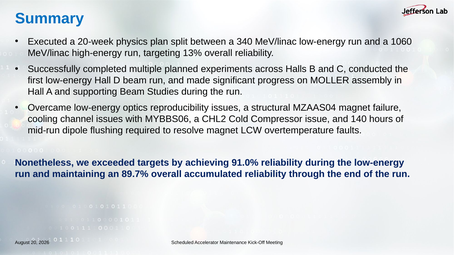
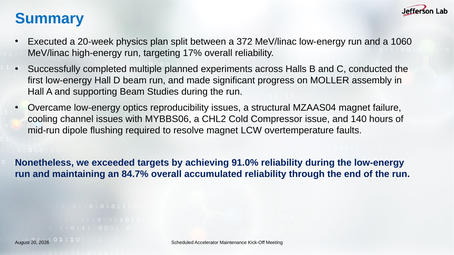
340: 340 -> 372 (244, 42)
13%: 13% -> 17% (192, 53)
89.7%: 89.7% -> 84.7% (135, 174)
